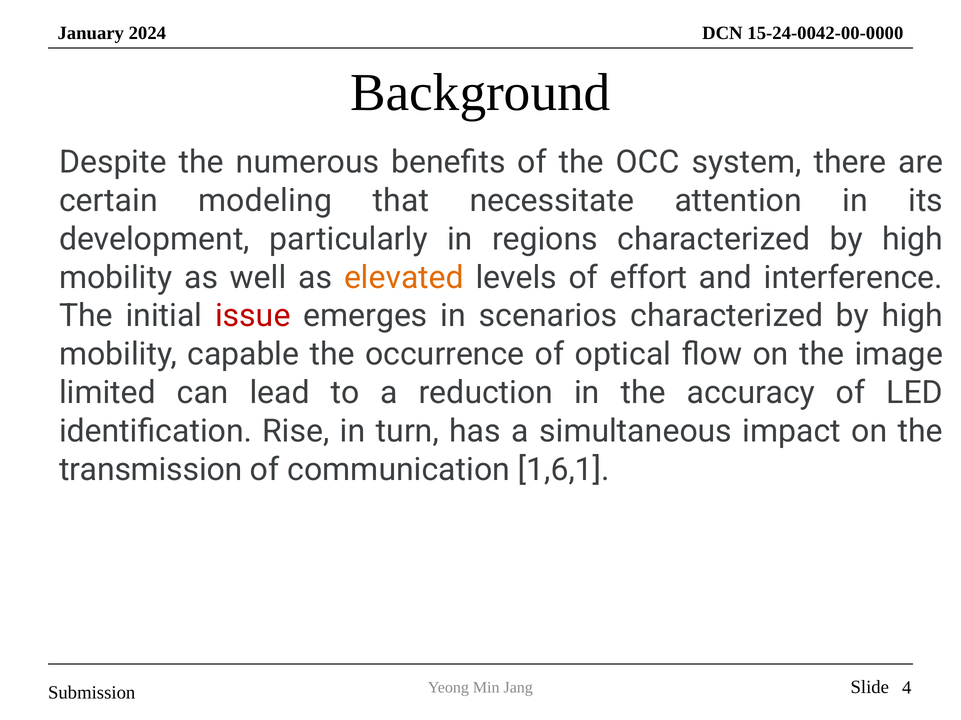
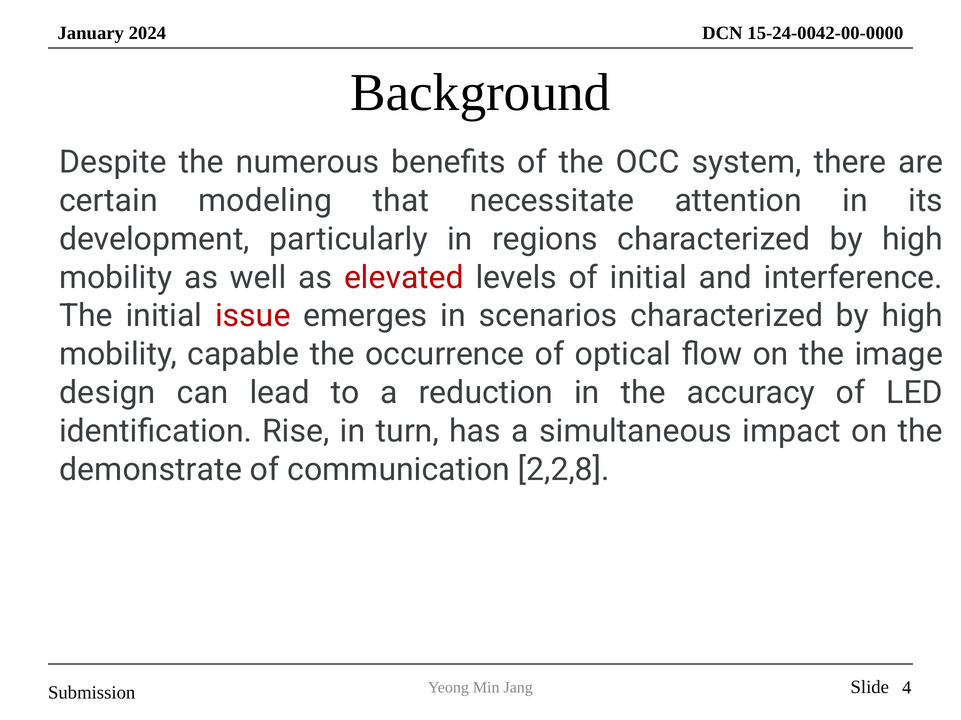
elevated colour: orange -> red (404, 278)
of effort: effort -> initial (648, 278)
limited: limited -> design (107, 393)
transmission: transmission -> demonstrate (151, 470)
1,6,1: 1,6,1 -> 2,2,8 (564, 470)
